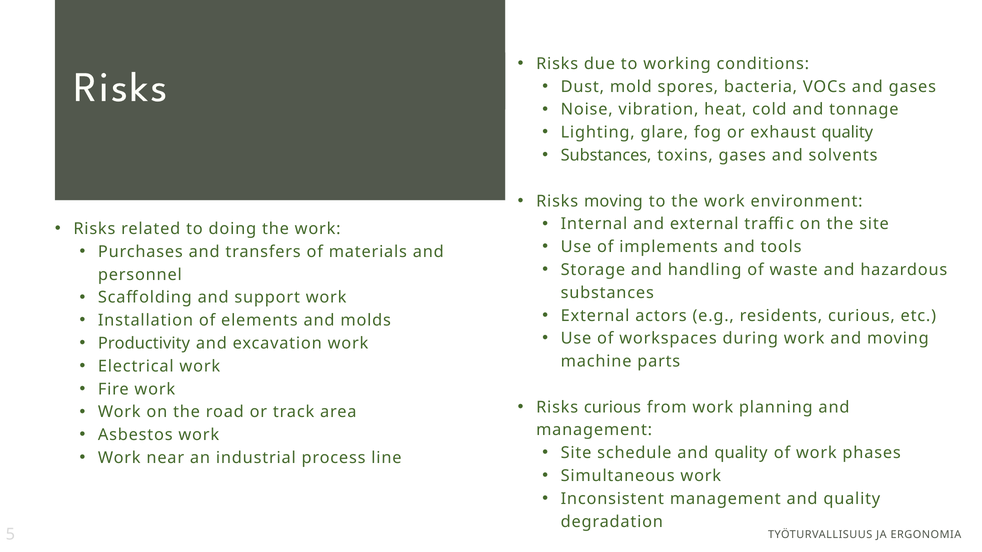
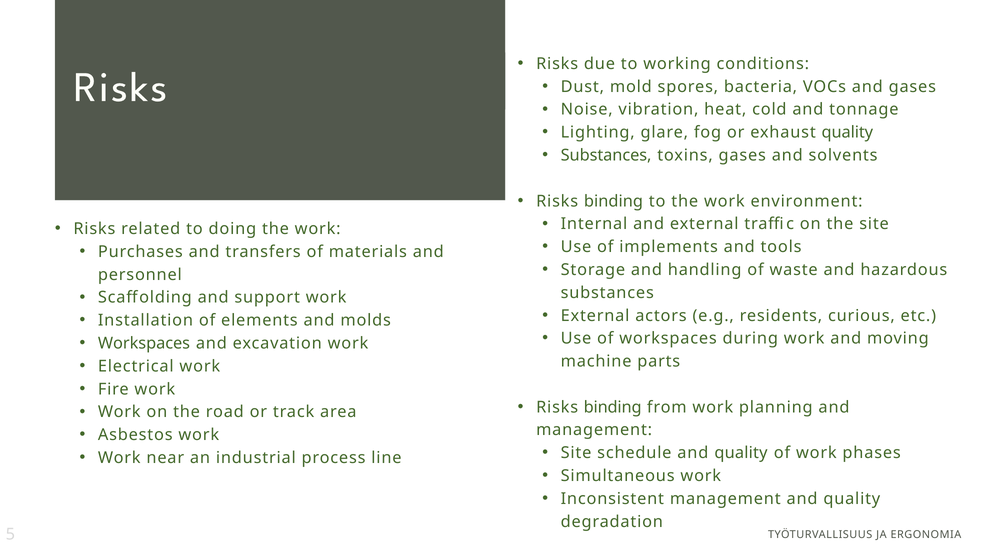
moving: moving -> binding (613, 201)
Productivity: Productivity -> Workspaces (144, 344)
curious: curious -> binding (613, 407)
